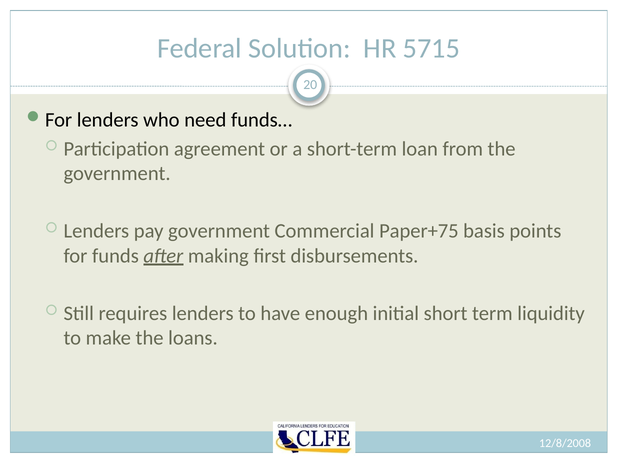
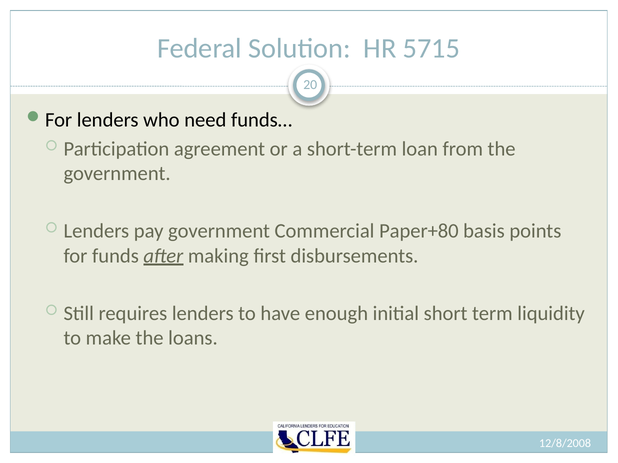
Paper+75: Paper+75 -> Paper+80 (419, 231)
